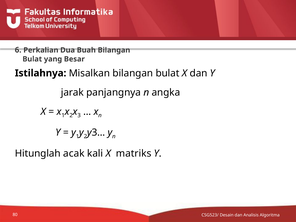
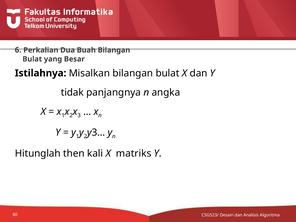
jarak: jarak -> tidak (72, 92)
acak: acak -> then (74, 153)
